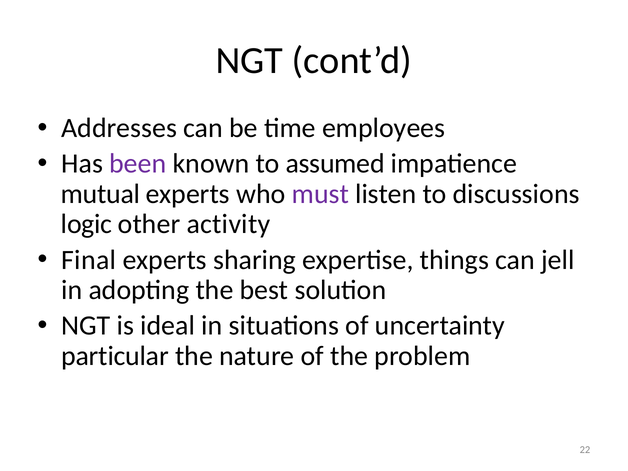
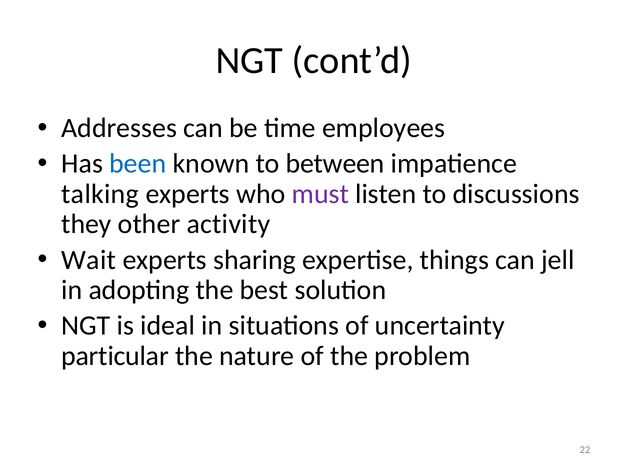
been colour: purple -> blue (138, 164)
assumed: assumed -> between (335, 164)
mutual: mutual -> talking (100, 194)
logic: logic -> they (86, 224)
Final: Final -> Wait (89, 260)
